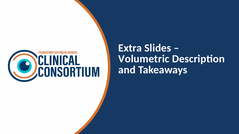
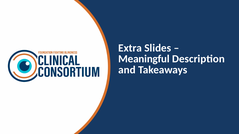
Volumetric: Volumetric -> Meaningful (144, 59)
